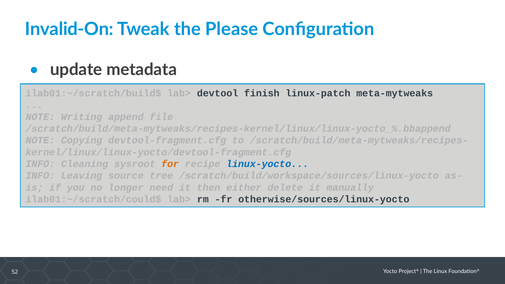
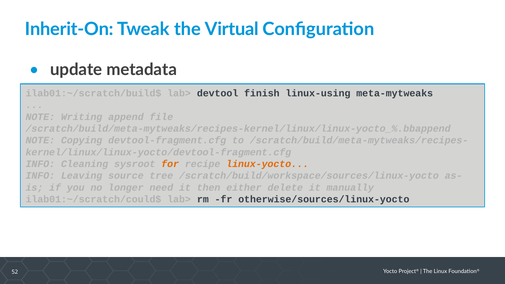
Invalid-On: Invalid-On -> Inherit-On (69, 29)
Please: Please -> Virtual (232, 29)
linux-patch: linux-patch -> linux-using (318, 93)
linux-yocto colour: blue -> orange (268, 164)
